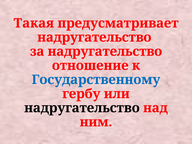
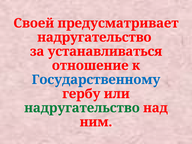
Такая: Такая -> Своей (34, 23)
за надругательство: надругательство -> устанавливаться (105, 51)
надругательство colour: black -> green (82, 108)
